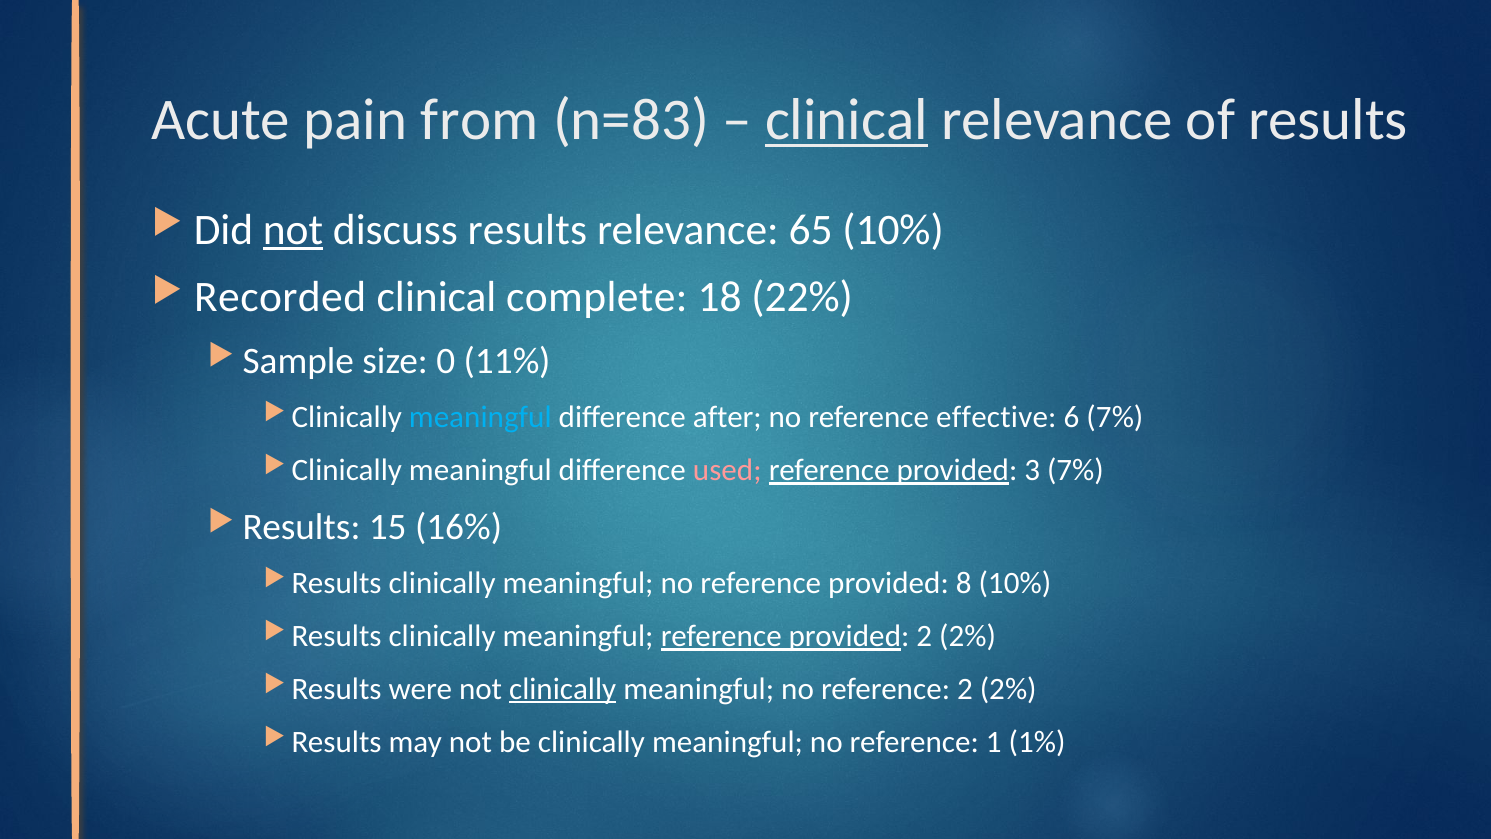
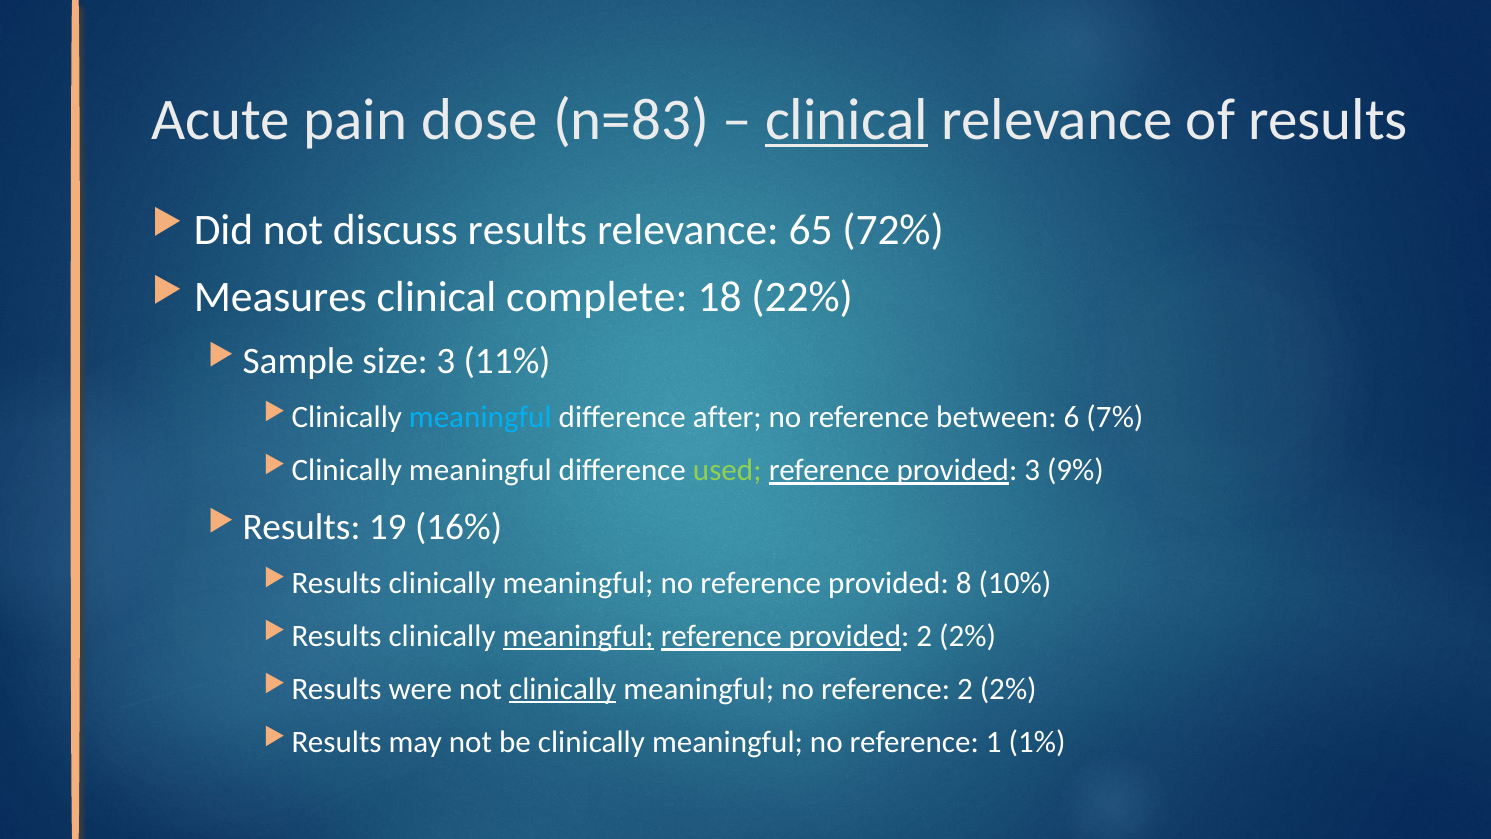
from: from -> dose (480, 120)
not underline: present -> none (293, 230)
65 10%: 10% -> 72% (893, 230)
Recorded: Recorded -> Measures (280, 297)
size 0: 0 -> 3 (446, 361)
effective: effective -> between (996, 417)
used colour: pink -> light green (727, 470)
3 7%: 7% -> 9% (1075, 470)
15: 15 -> 19 (388, 527)
meaningful underline: none -> present (578, 636)
